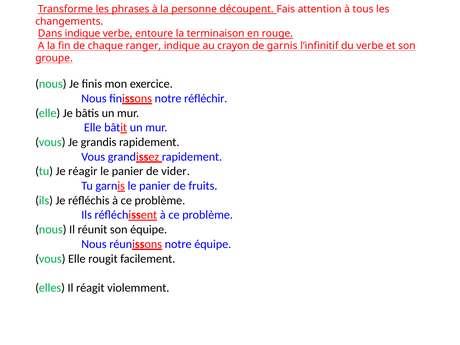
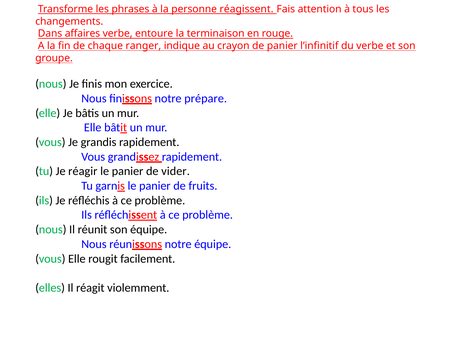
découpent: découpent -> réagissent (247, 9)
Dans indique: indique -> affaires (82, 34)
de garnis: garnis -> panier (282, 46)
réfléchir: réfléchir -> prépare (206, 98)
